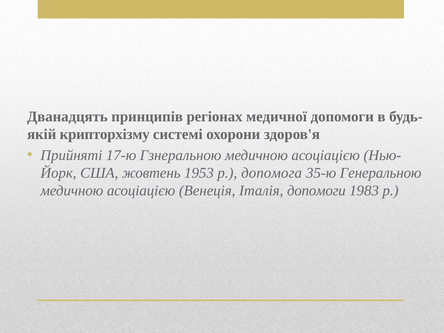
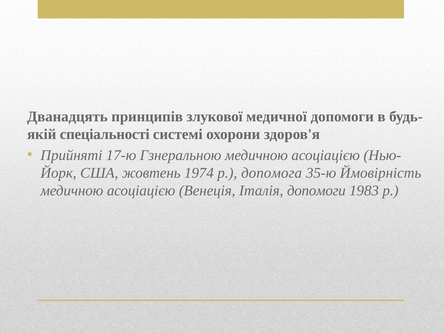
регіонах: регіонах -> злукової (215, 117)
крипторхізму: крипторхізму -> спеціальності (105, 134)
1953: 1953 -> 1974 (199, 173)
Генеральною: Генеральною -> Ймовірність (381, 173)
